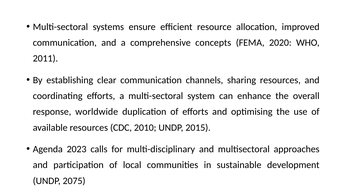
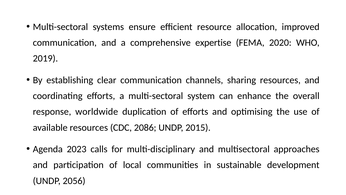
concepts: concepts -> expertise (213, 43)
2011: 2011 -> 2019 (45, 58)
2010: 2010 -> 2086 (145, 127)
2075: 2075 -> 2056 (74, 180)
